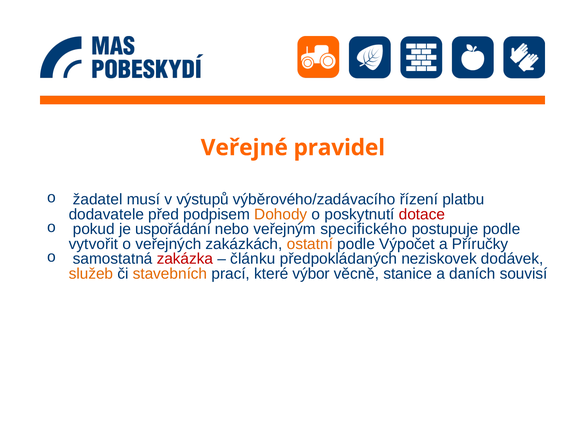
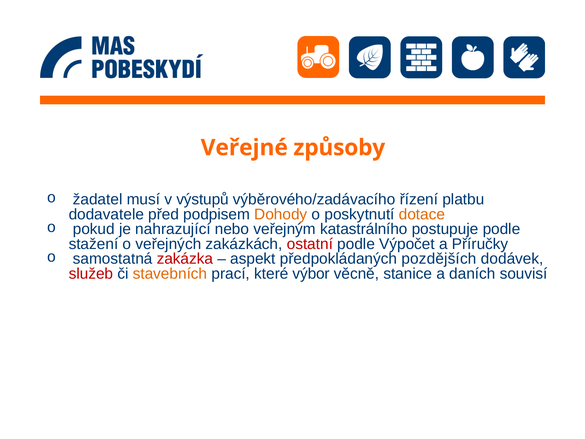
pravidel: pravidel -> způsoby (339, 148)
dotace colour: red -> orange (422, 214)
uspořádání: uspořádání -> nahrazující (173, 229)
specifického: specifického -> katastrálního (364, 229)
vytvořit: vytvořit -> stažení (94, 244)
ostatní colour: orange -> red (310, 244)
článku: článku -> aspekt (253, 259)
neziskovek: neziskovek -> pozdějších (439, 259)
služeb colour: orange -> red (91, 273)
